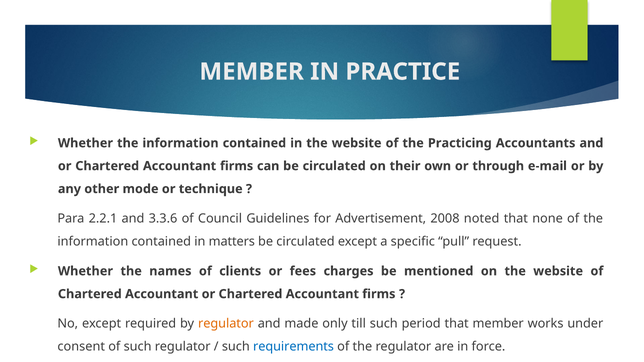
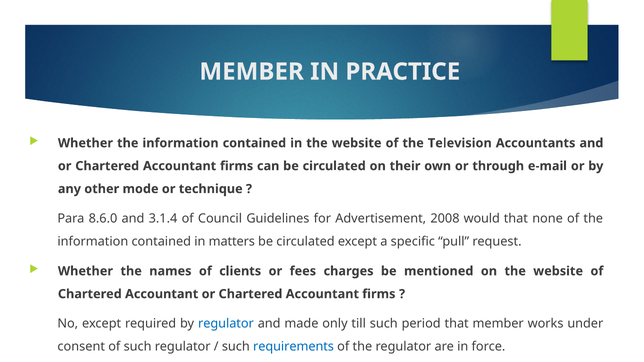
Practicing: Practicing -> Television (460, 143)
2.2.1: 2.2.1 -> 8.6.0 (103, 219)
3.3.6: 3.3.6 -> 3.1.4 (163, 219)
noted: noted -> would (482, 219)
regulator colour: orange -> blue (226, 324)
